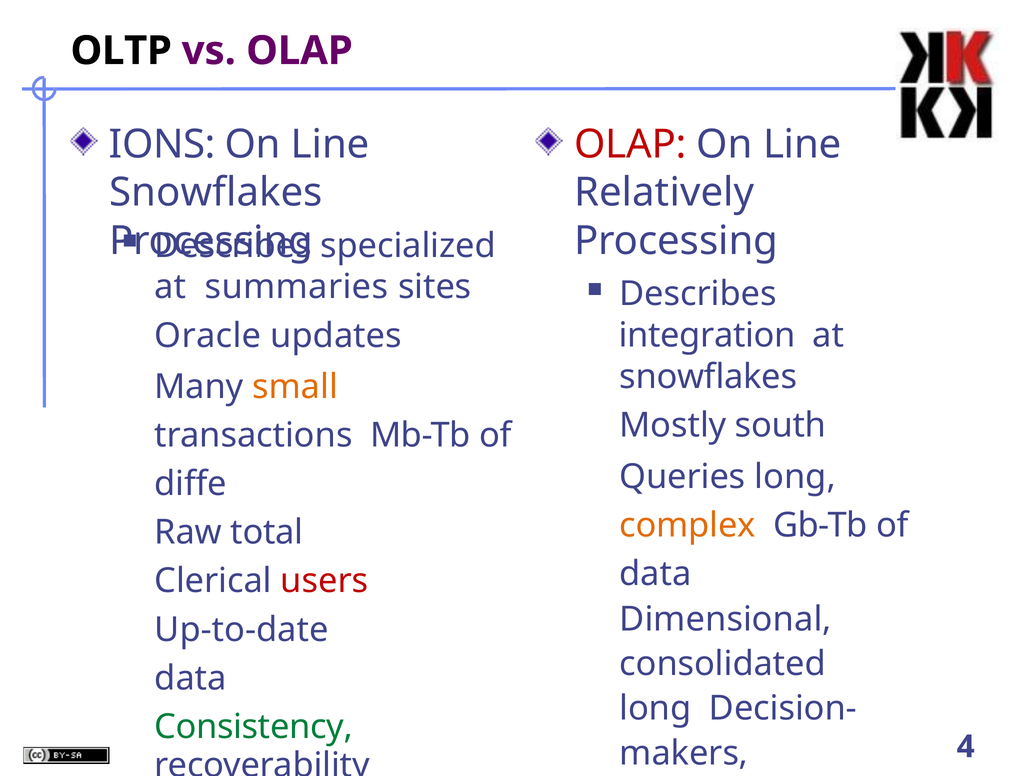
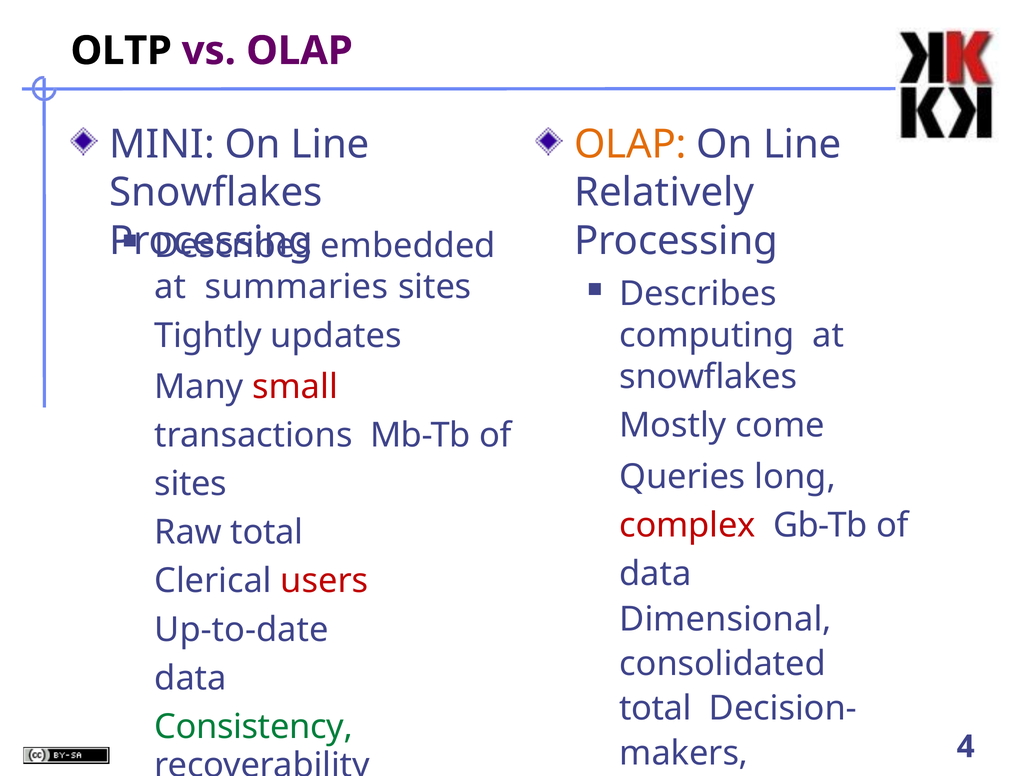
IONS: IONS -> MINI (162, 144)
OLAP colour: red -> orange (630, 144)
specialized: specialized -> embedded (408, 246)
integration: integration -> computing (707, 335)
Oracle: Oracle -> Tightly (208, 335)
small colour: orange -> red (295, 387)
south: south -> come (780, 425)
diffe: diffe -> sites (191, 484)
complex colour: orange -> red (688, 525)
long: long -> total (656, 708)
